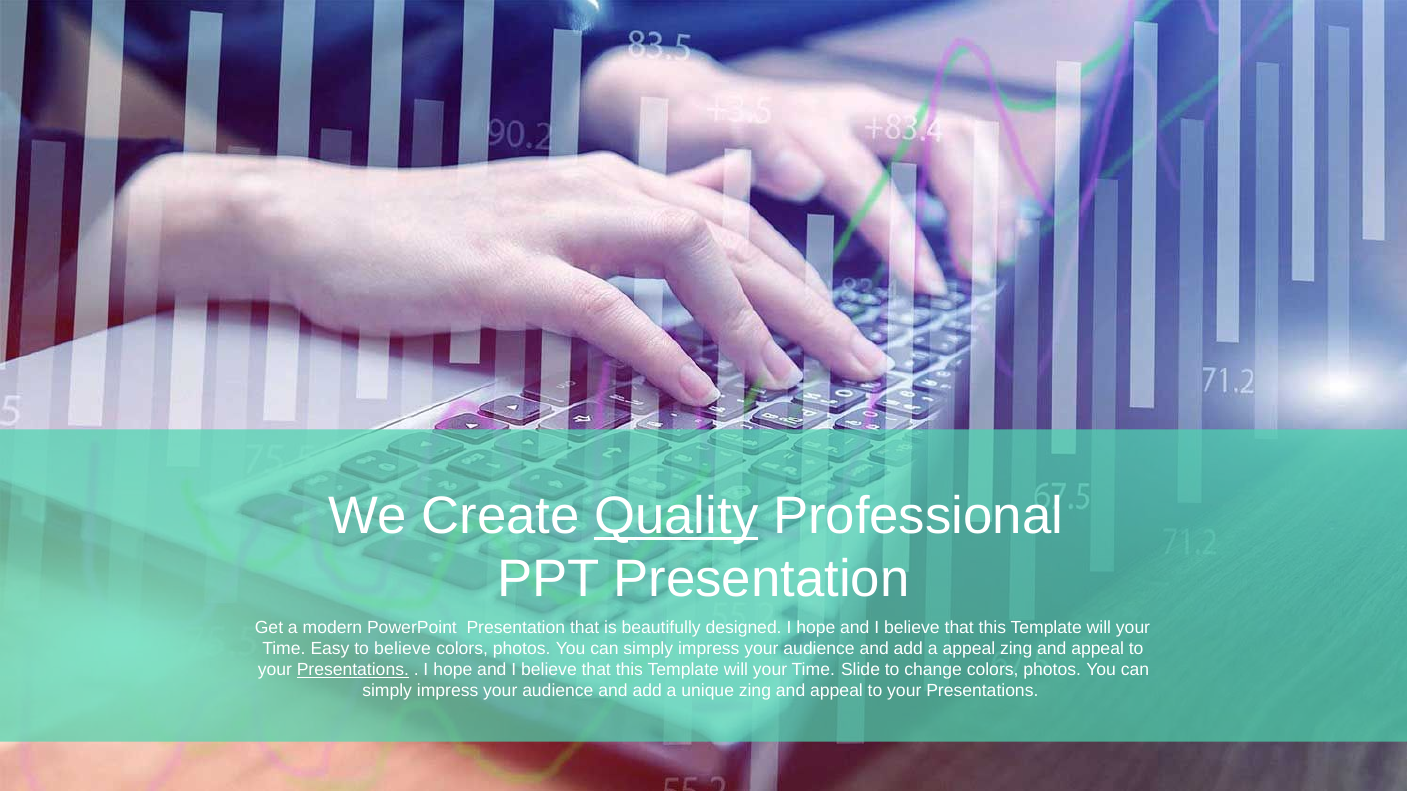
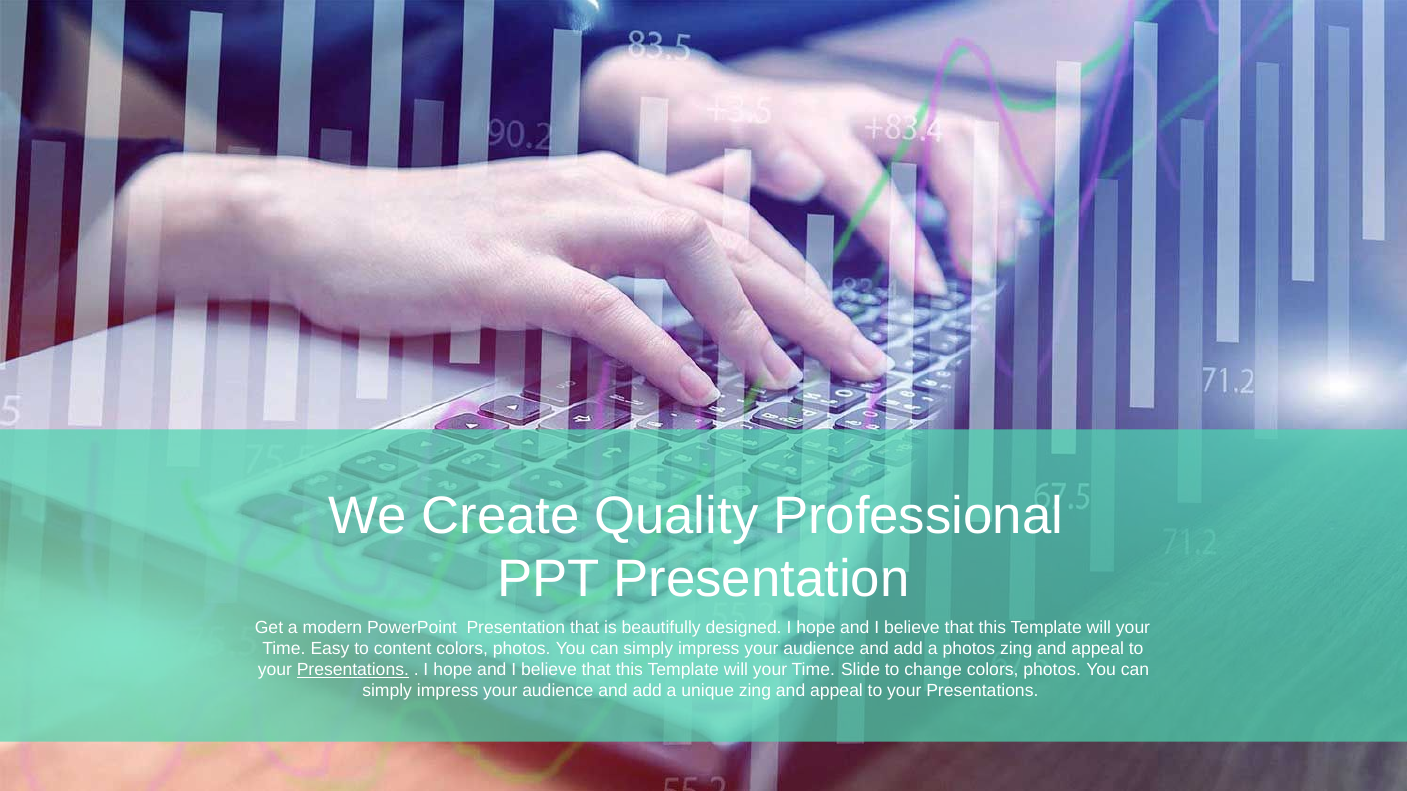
Quality underline: present -> none (676, 516)
to believe: believe -> content (403, 649)
a appeal: appeal -> photos (969, 649)
